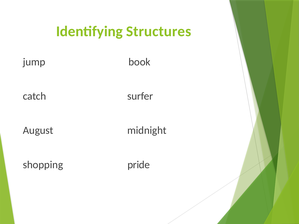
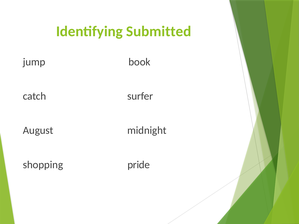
Structures: Structures -> Submitted (159, 31)
